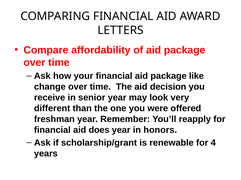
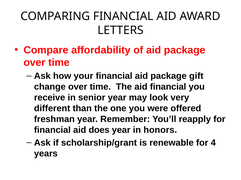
like: like -> gift (196, 76)
aid decision: decision -> financial (168, 87)
